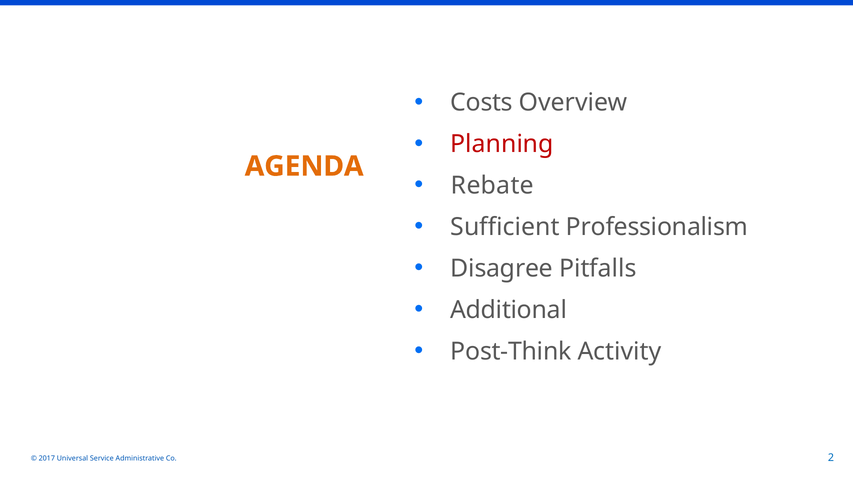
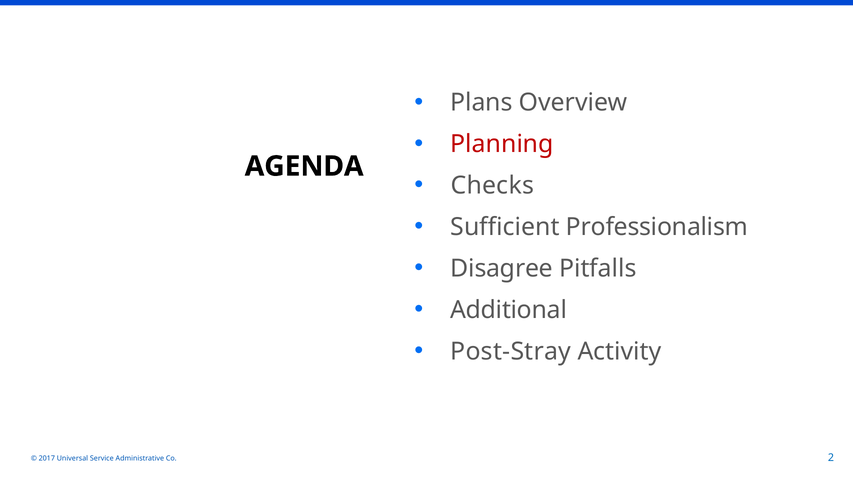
Costs: Costs -> Plans (481, 103)
AGENDA colour: orange -> black (304, 166)
Rebate: Rebate -> Checks (492, 186)
Post-Think: Post-Think -> Post-Stray (511, 351)
